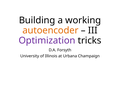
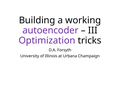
autoencoder colour: orange -> purple (50, 30)
